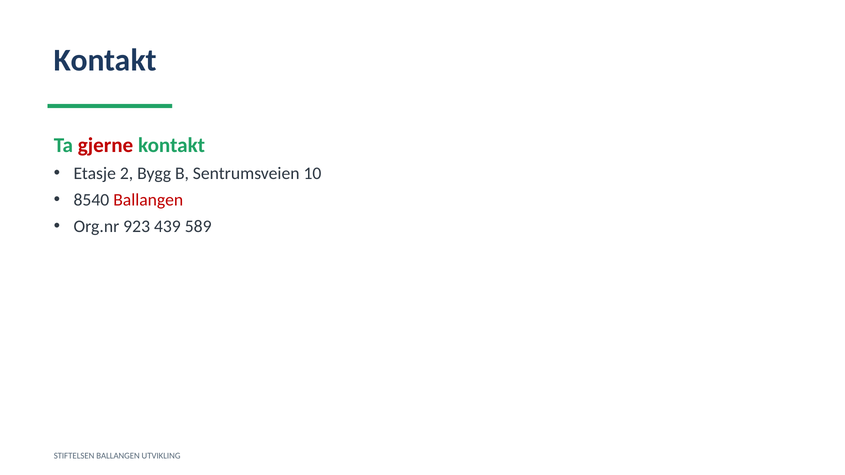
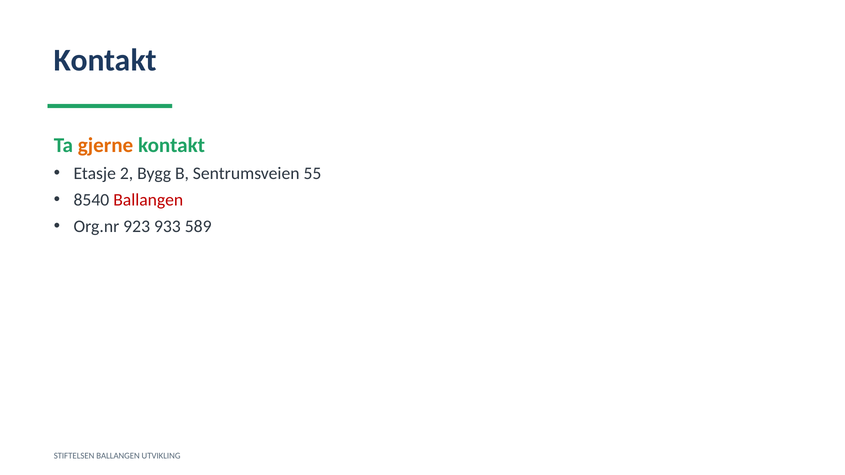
gjerne colour: red -> orange (106, 145)
10: 10 -> 55 (312, 174)
439: 439 -> 933 (167, 227)
